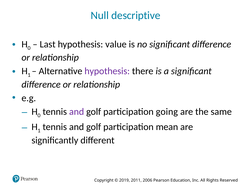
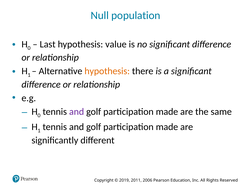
descriptive: descriptive -> population (136, 15)
hypothesis colour: purple -> orange (107, 71)
going: going -> made (167, 112)
mean: mean -> made (167, 127)
